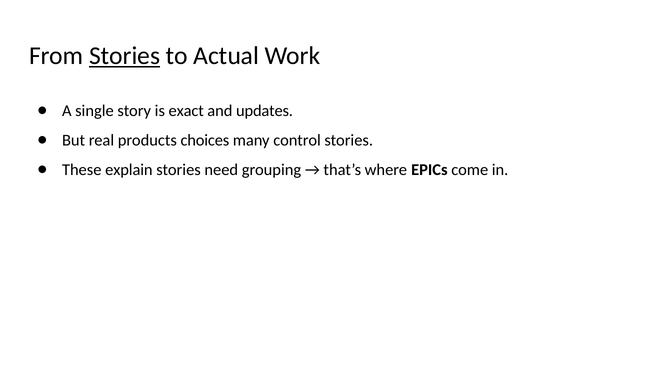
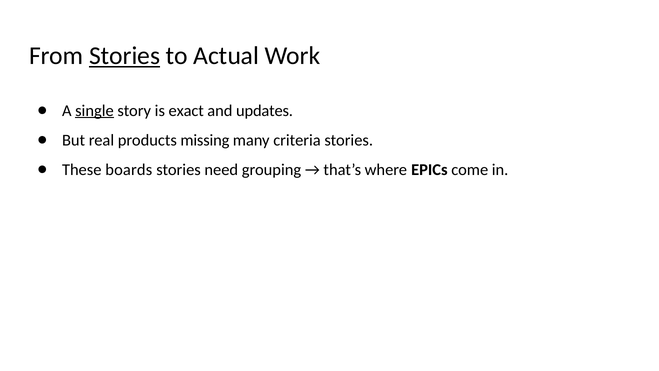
single underline: none -> present (94, 111)
choices: choices -> missing (205, 140)
control: control -> criteria (297, 140)
explain: explain -> boards (129, 170)
